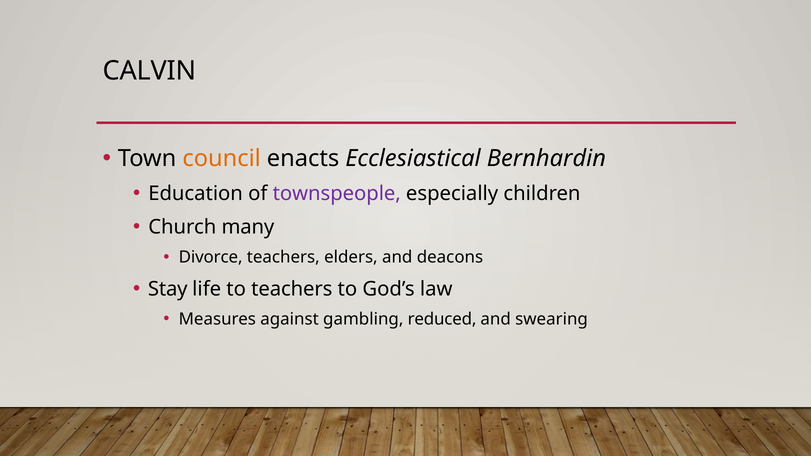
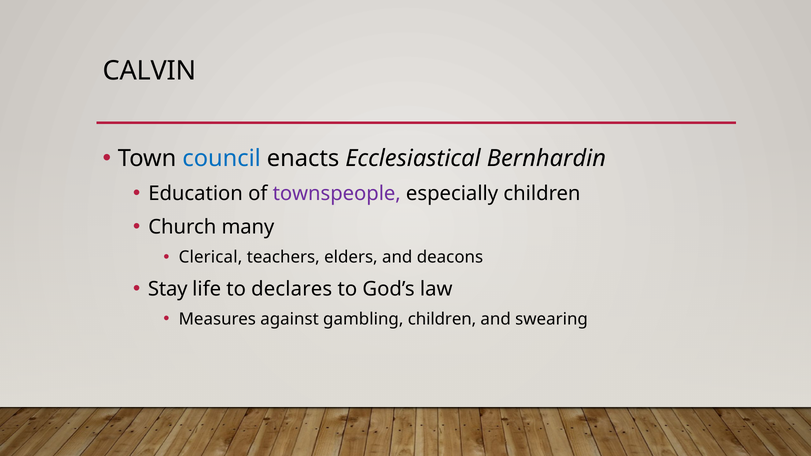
council colour: orange -> blue (222, 159)
Divorce: Divorce -> Clerical (210, 258)
to teachers: teachers -> declares (292, 289)
gambling reduced: reduced -> children (442, 319)
